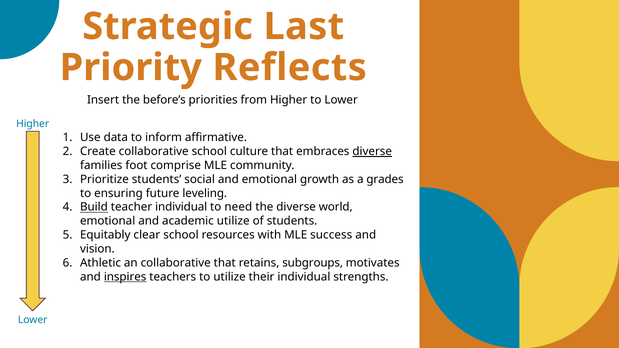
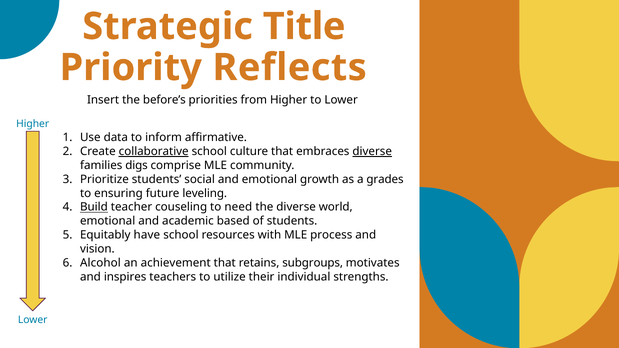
Last: Last -> Title (304, 27)
collaborative underline: none -> present (154, 152)
foot: foot -> digs (137, 165)
teacher individual: individual -> couseling (181, 207)
academic utilize: utilize -> based (233, 221)
clear: clear -> have (147, 235)
success: success -> process (331, 235)
Athletic: Athletic -> Alcohol (100, 263)
an collaborative: collaborative -> achievement (176, 263)
inspires underline: present -> none (125, 277)
